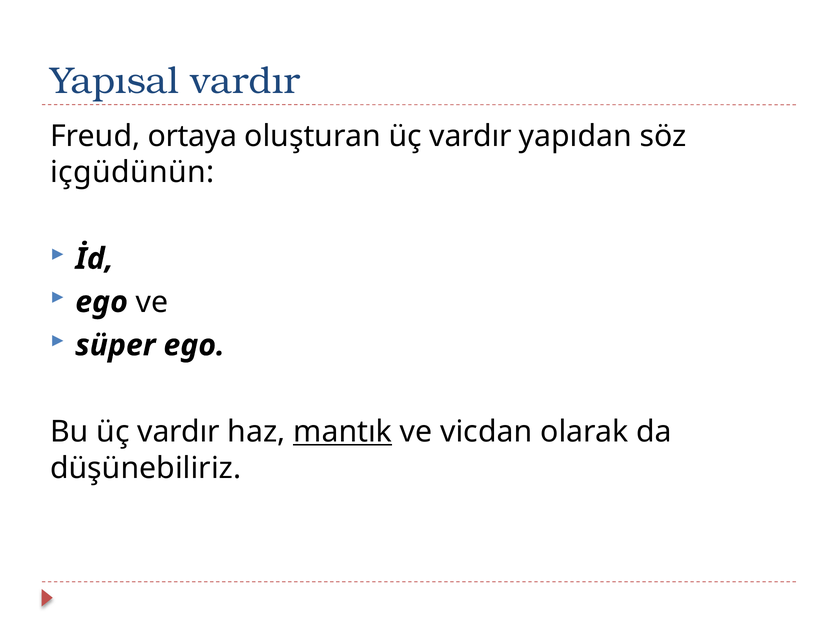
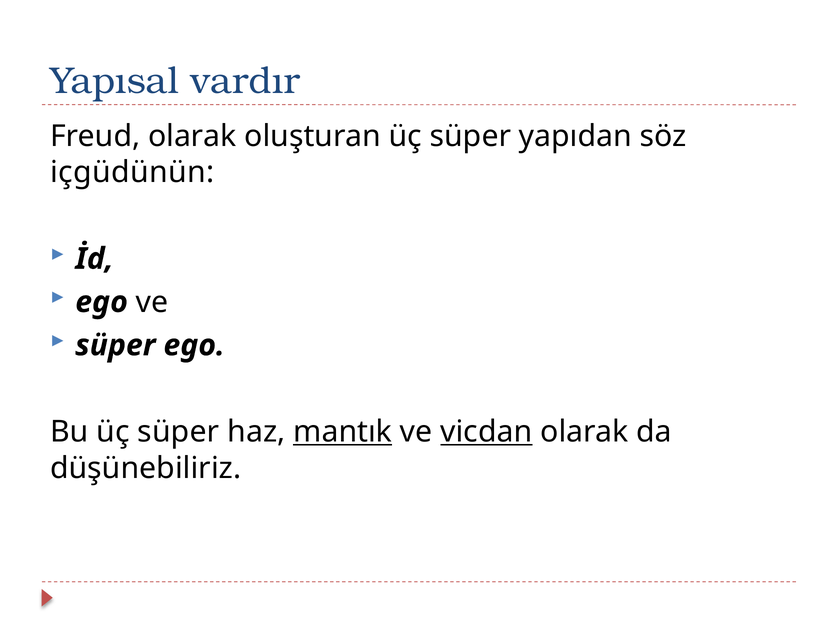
Freud ortaya: ortaya -> olarak (192, 136)
oluşturan üç vardır: vardır -> süper (470, 136)
Bu üç vardır: vardır -> süper (178, 432)
vicdan underline: none -> present (486, 432)
